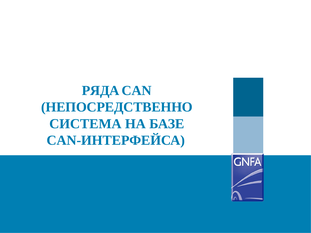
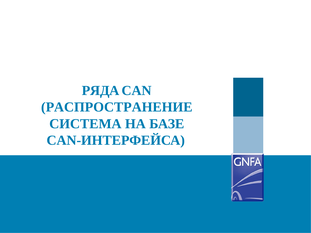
НЕПОСРЕДСТВЕННО: НЕПОСРЕДСТВЕННО -> РАСПРОСТРАНЕНИЕ (117, 107)
